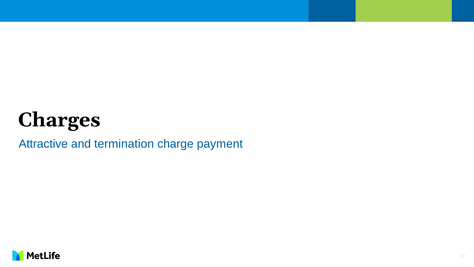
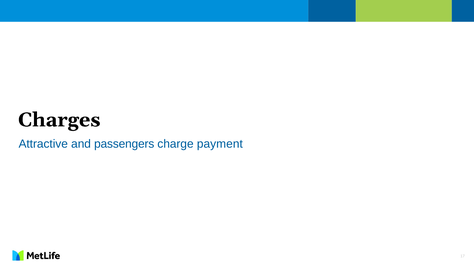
termination: termination -> passengers (124, 144)
